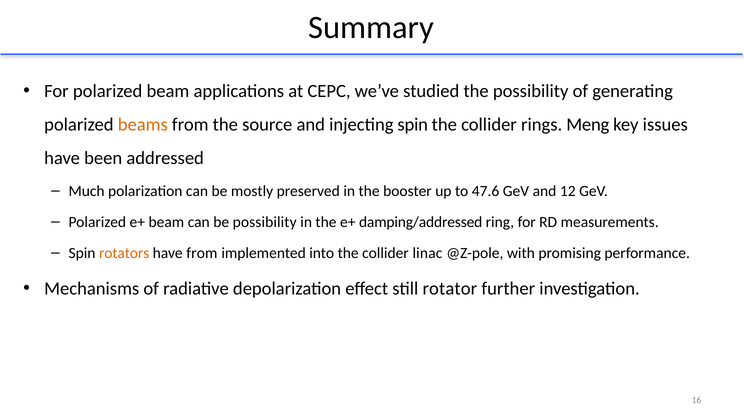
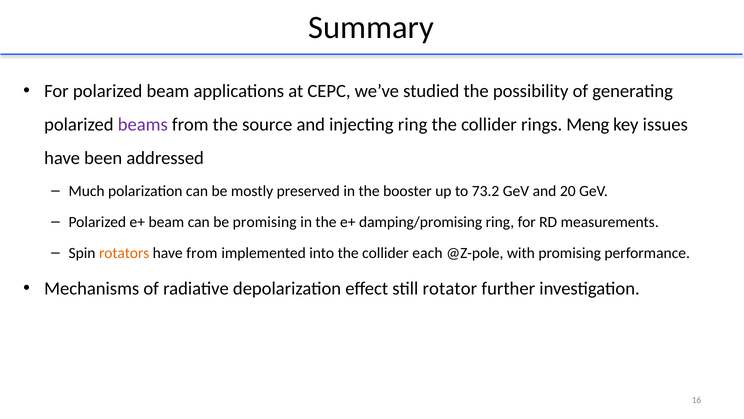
beams colour: orange -> purple (143, 125)
injecting spin: spin -> ring (413, 125)
47.6: 47.6 -> 73.2 (486, 191)
12: 12 -> 20 (568, 191)
be possibility: possibility -> promising (265, 222)
damping/addressed: damping/addressed -> damping/promising (421, 222)
linac: linac -> each (427, 253)
